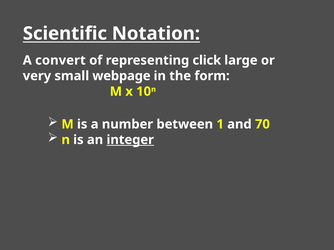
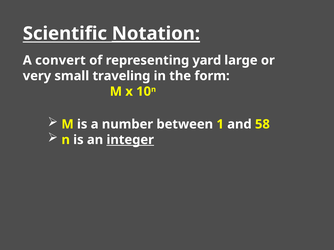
Notation underline: none -> present (156, 34)
click: click -> yard (207, 60)
webpage: webpage -> traveling (121, 76)
70: 70 -> 58 (262, 124)
